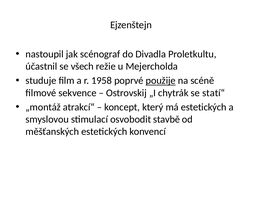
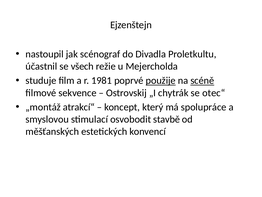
1958: 1958 -> 1981 (102, 80)
scéně underline: none -> present (202, 80)
statí“: statí“ -> otec“ (214, 93)
má estetických: estetických -> spolupráce (204, 107)
